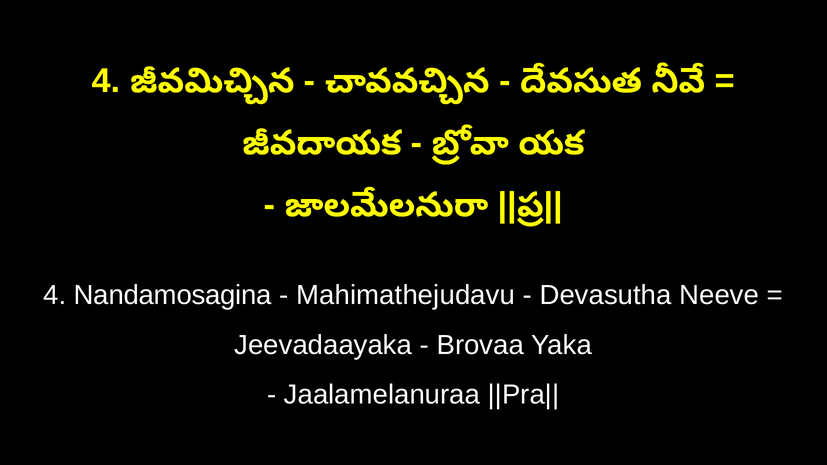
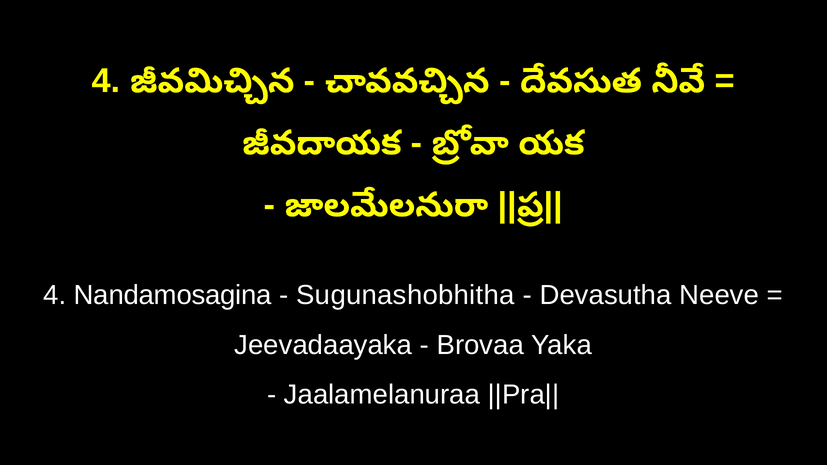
Mahimathejudavu: Mahimathejudavu -> Sugunashobhitha (406, 295)
